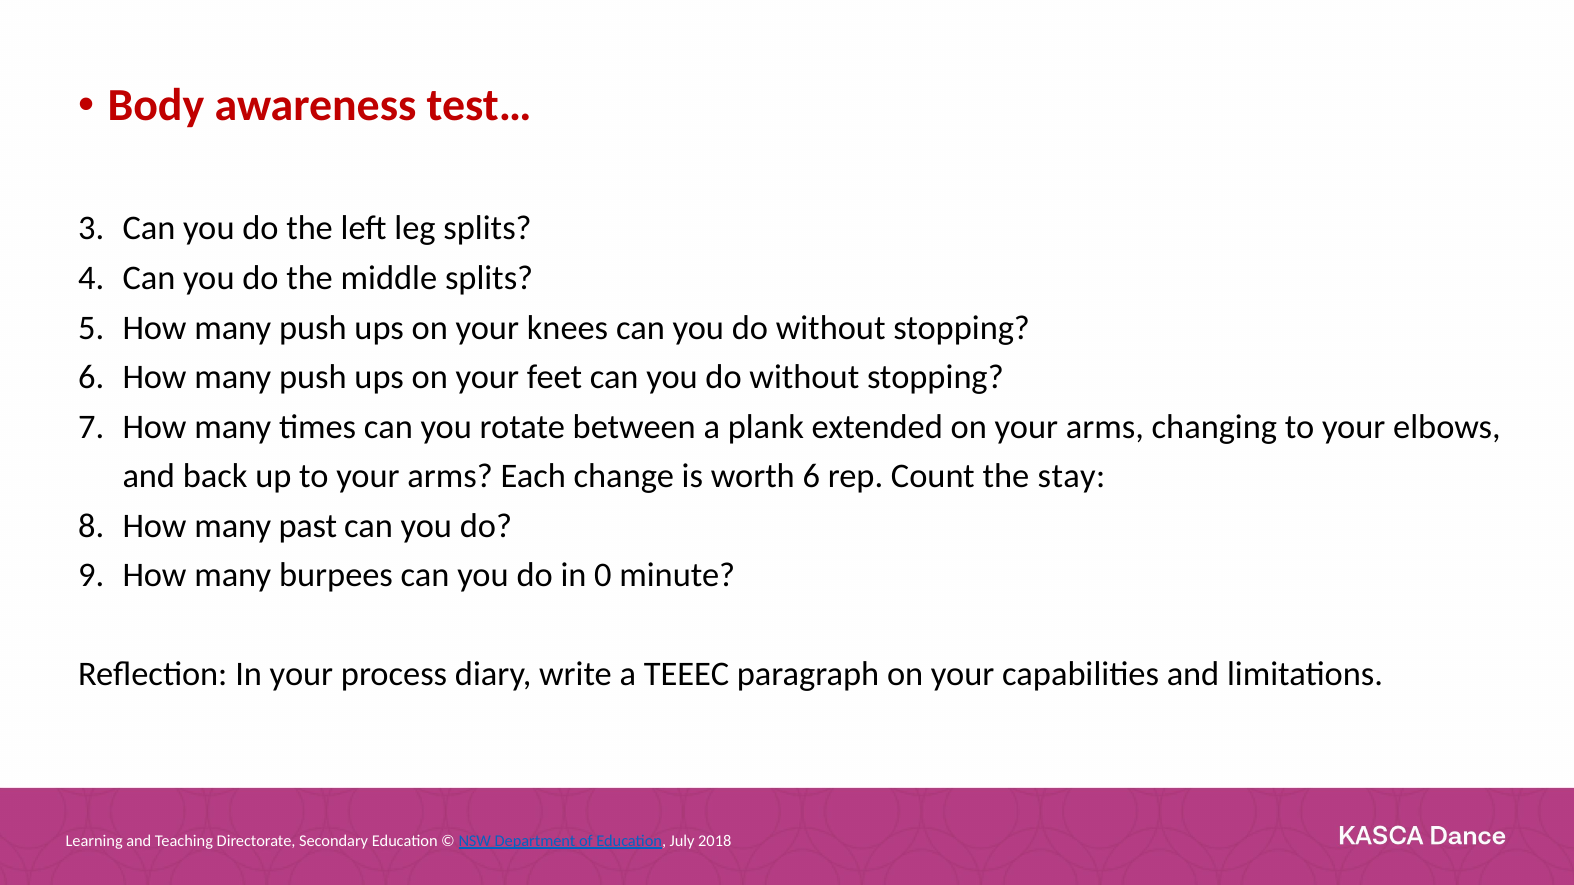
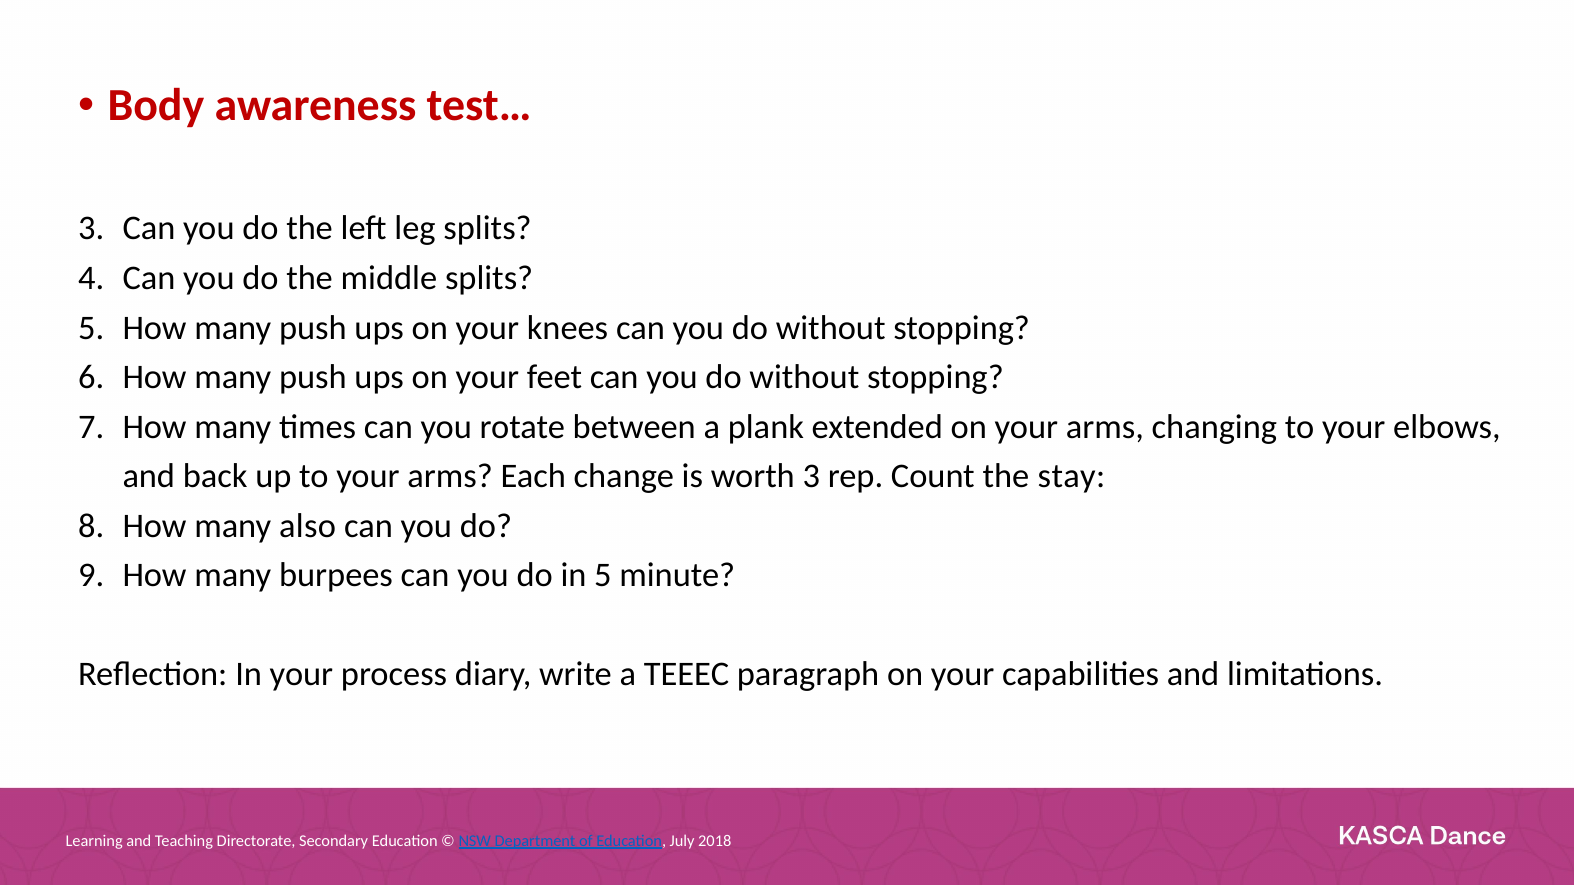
worth 6: 6 -> 3 (811, 476)
past: past -> also (308, 526)
in 0: 0 -> 5 (603, 576)
